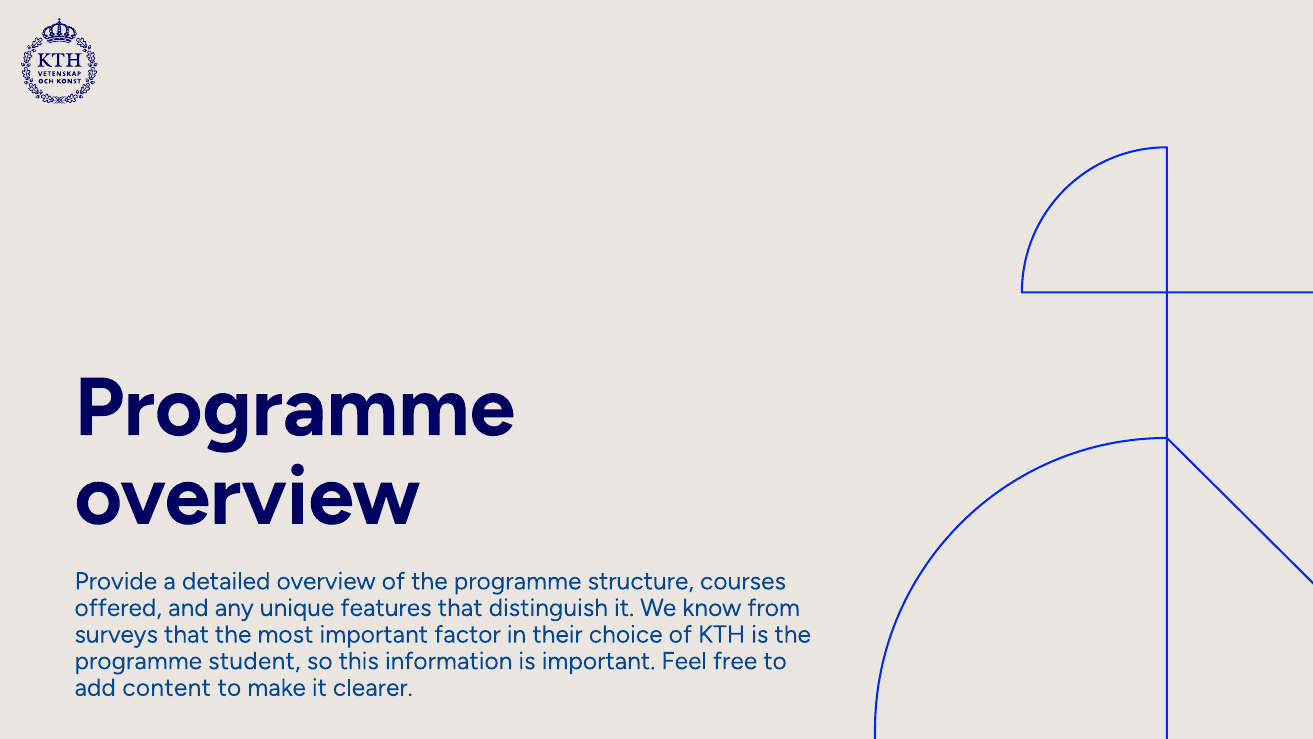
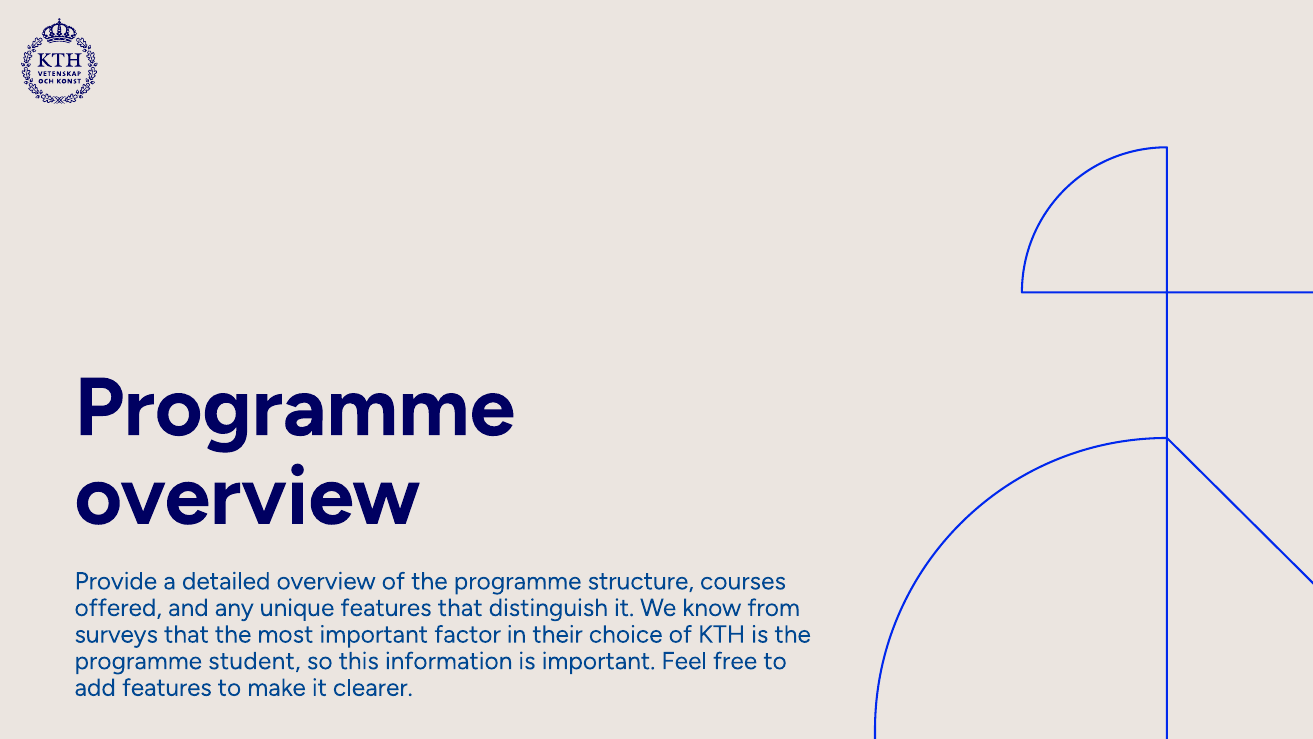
add content: content -> features (167, 687)
